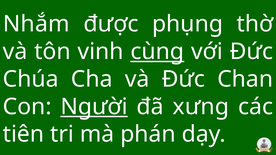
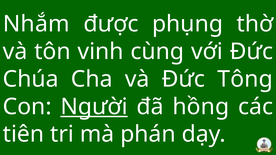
cùng underline: present -> none (157, 52)
Chan: Chan -> Tông (245, 79)
xưng: xưng -> hồng (201, 107)
